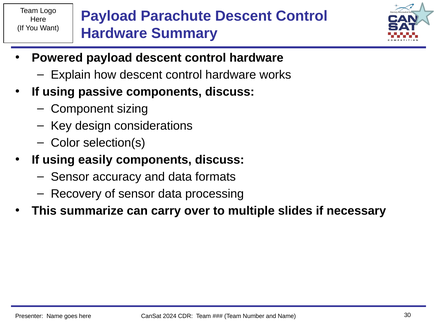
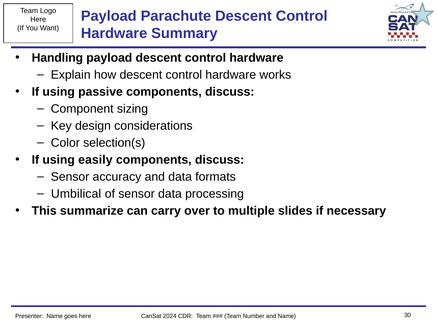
Powered: Powered -> Handling (57, 58)
Recovery: Recovery -> Umbilical (76, 194)
